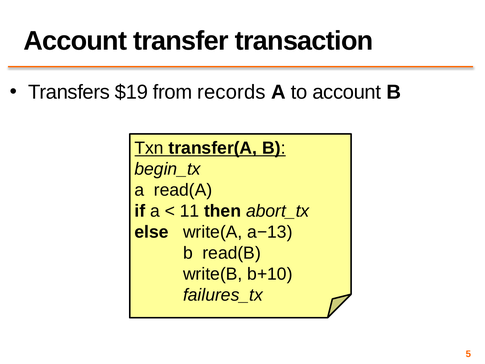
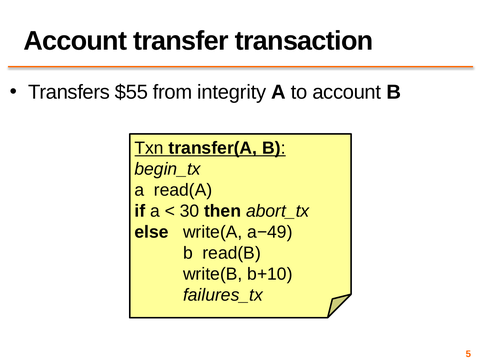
$19: $19 -> $55 (132, 92)
records: records -> integrity (232, 92)
11: 11 -> 30 (189, 211)
a−13: a−13 -> a−49 (270, 232)
